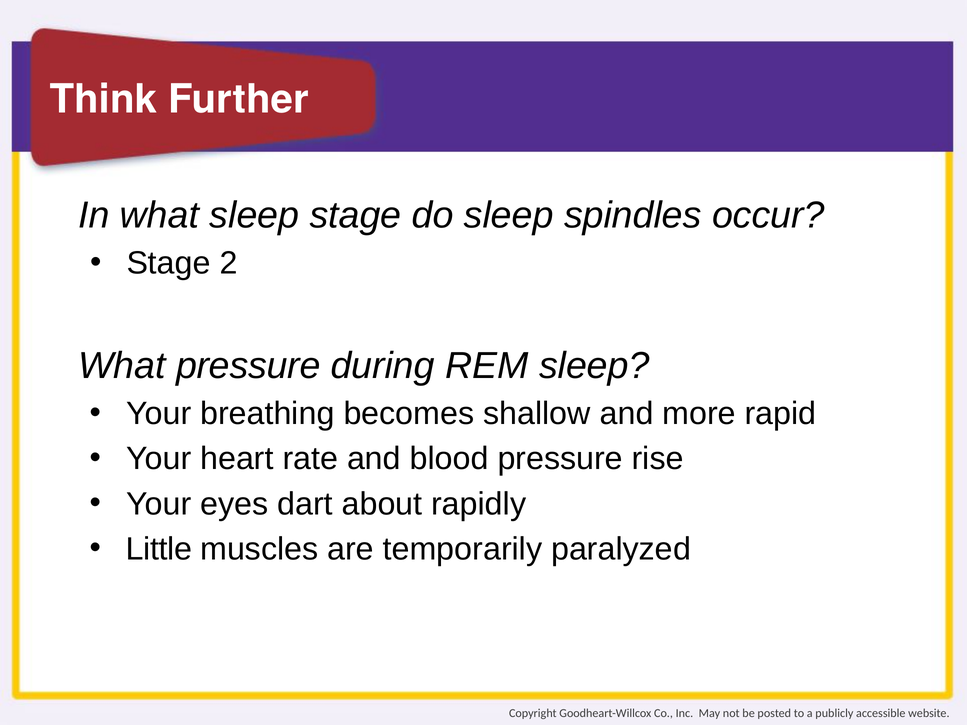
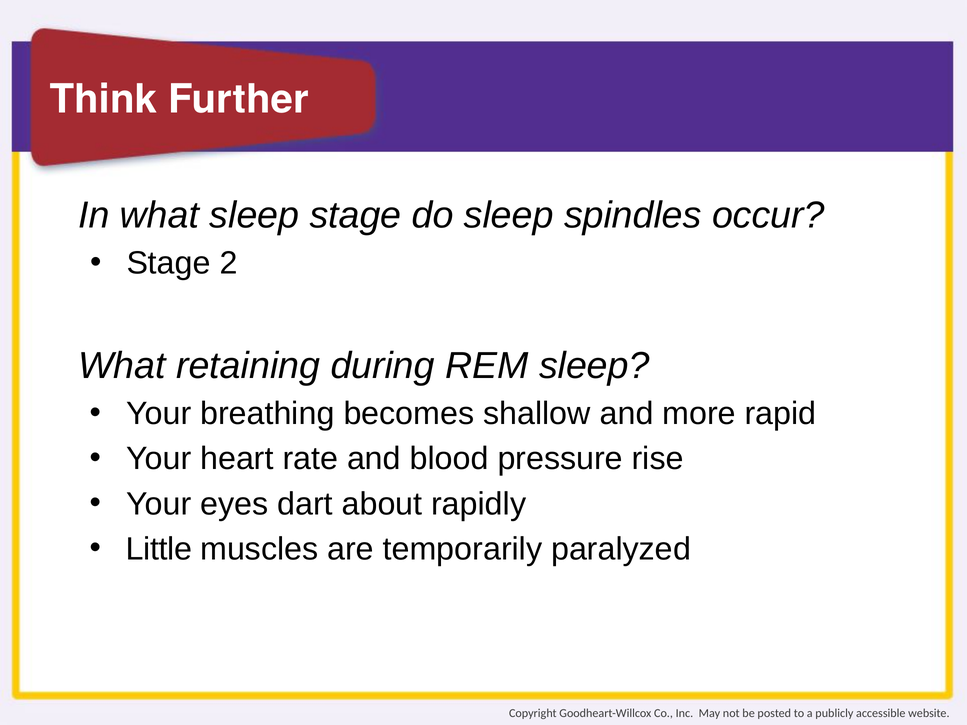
What pressure: pressure -> retaining (248, 366)
